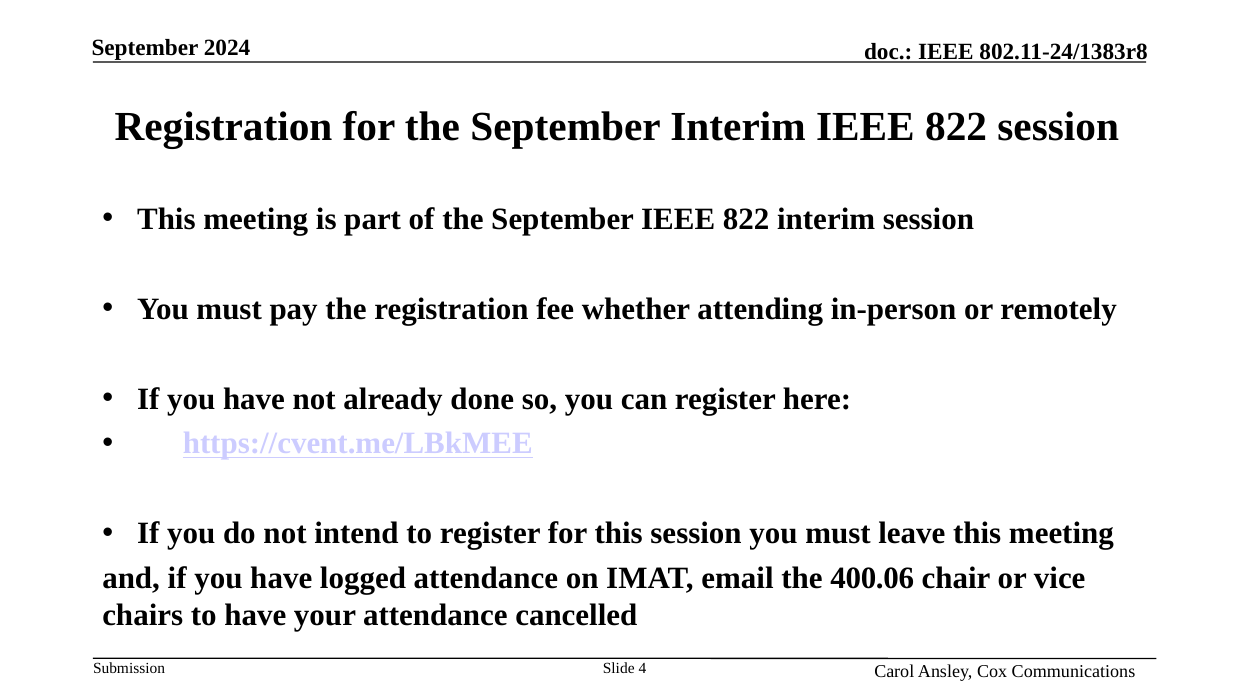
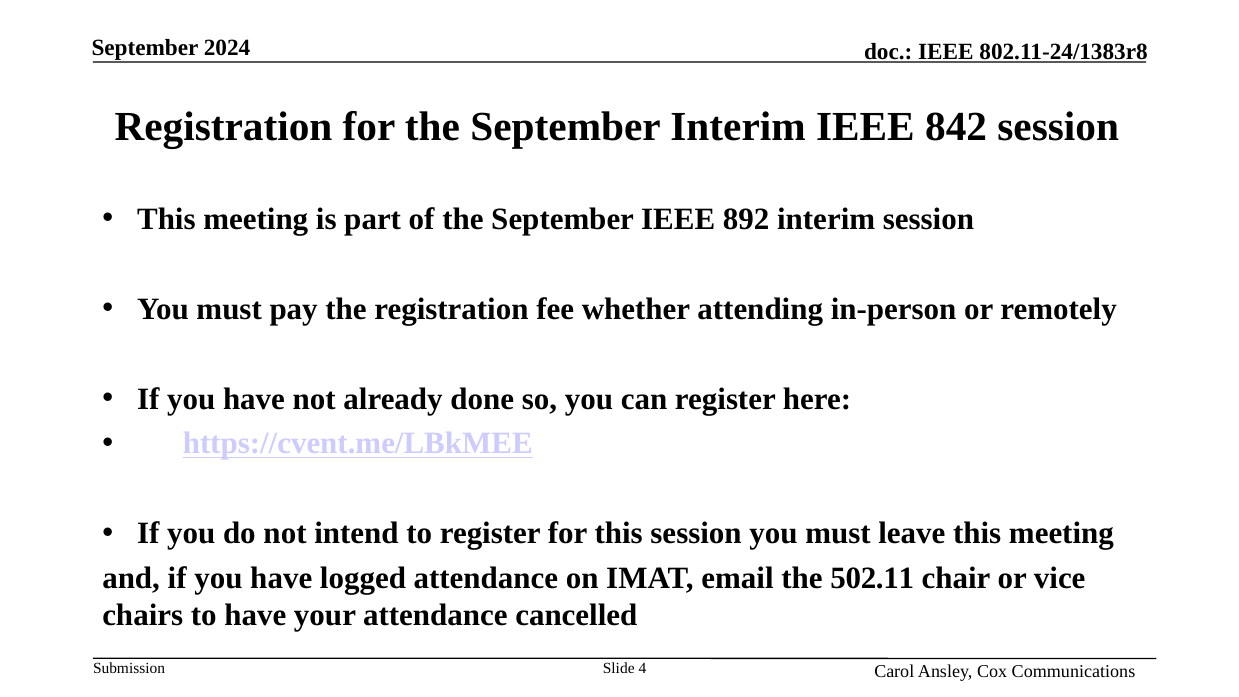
Interim IEEE 822: 822 -> 842 (956, 127)
September IEEE 822: 822 -> 892 (746, 219)
400.06: 400.06 -> 502.11 (872, 578)
